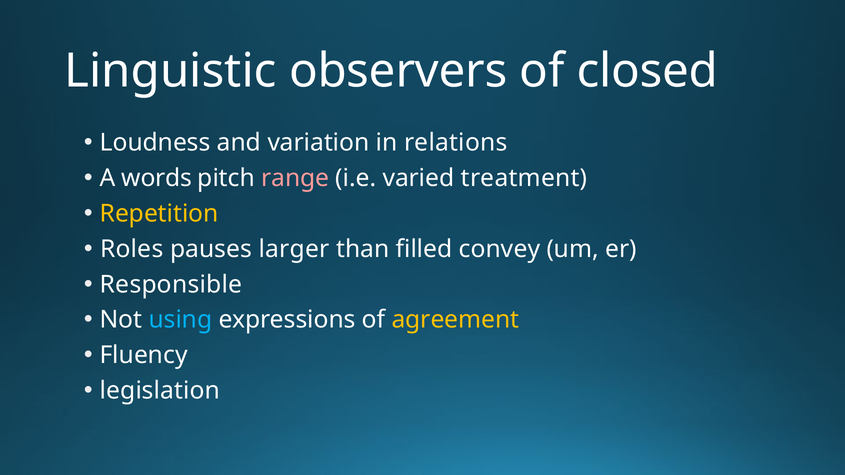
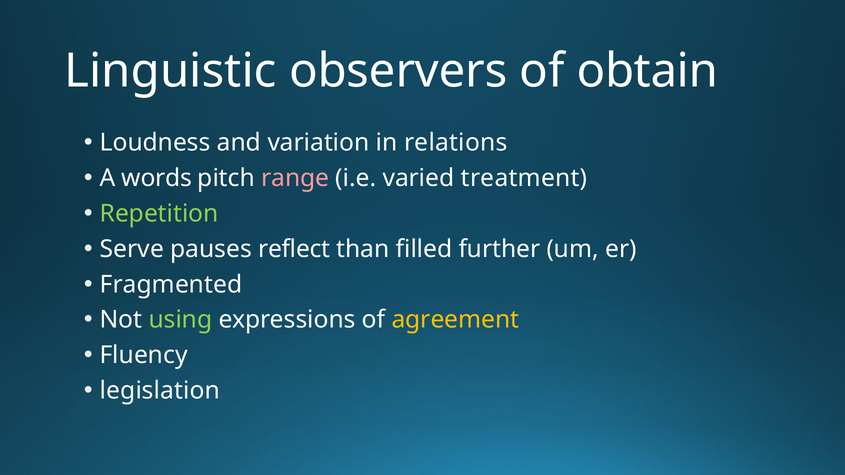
closed: closed -> obtain (647, 71)
Repetition colour: yellow -> light green (159, 214)
Roles: Roles -> Serve (132, 249)
larger: larger -> reflect (294, 249)
convey: convey -> further (499, 249)
Responsible: Responsible -> Fragmented (171, 285)
using colour: light blue -> light green (180, 320)
